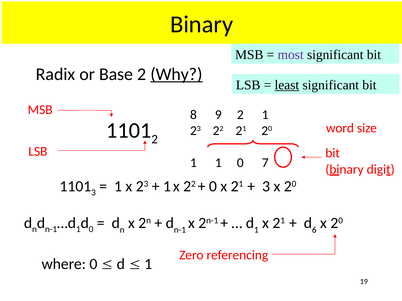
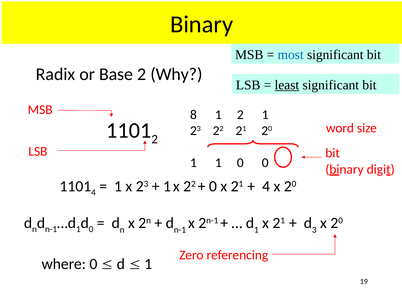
most colour: purple -> blue (291, 55)
Why underline: present -> none (176, 74)
8 9: 9 -> 1 (218, 115)
0 7: 7 -> 0 (265, 163)
3: 3 -> 4 (93, 193)
3: 3 -> 4 (266, 187)
6: 6 -> 3 (314, 230)
